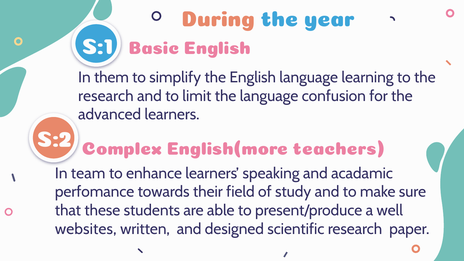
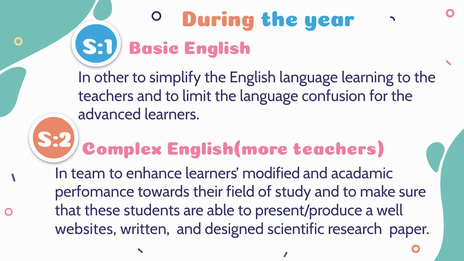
them: them -> other (111, 77)
research: research -> teachers (106, 96)
speaking: speaking -> modified (271, 173)
